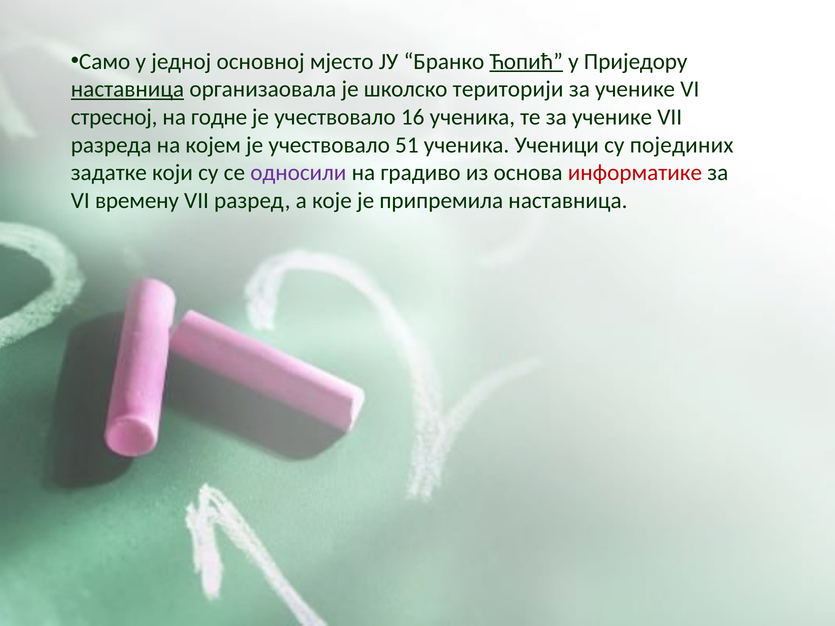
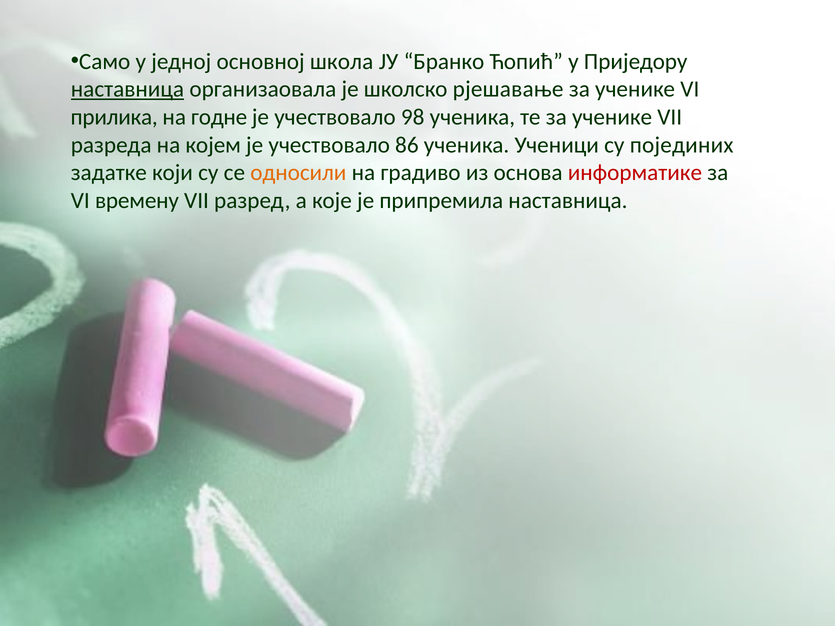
мјесто: мјесто -> школа (342, 61)
Ћопић underline: present -> none (526, 61)
тeриторији: тeриторији -> рјешавање (508, 89)
стресној: стресној -> прилика (114, 117)
16: 16 -> 98 (413, 117)
51: 51 -> 86 (407, 145)
односили colour: purple -> orange (298, 173)
